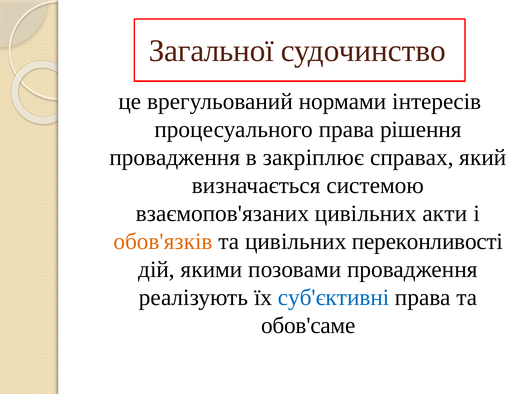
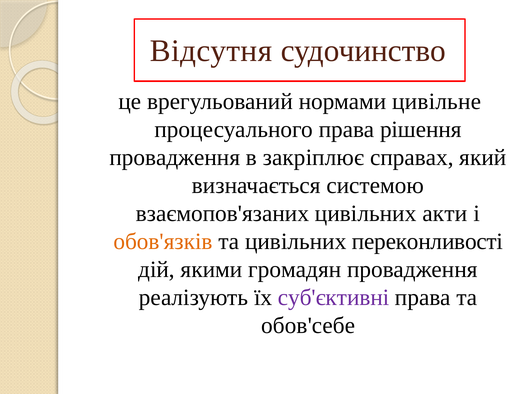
Загальної: Загальної -> Відсутня (211, 51)
інтересів: інтересів -> цивільне (437, 101)
позовами: позовами -> громадян (295, 269)
суб'єктивні colour: blue -> purple (334, 297)
обов'саме: обов'саме -> обов'себе (308, 325)
